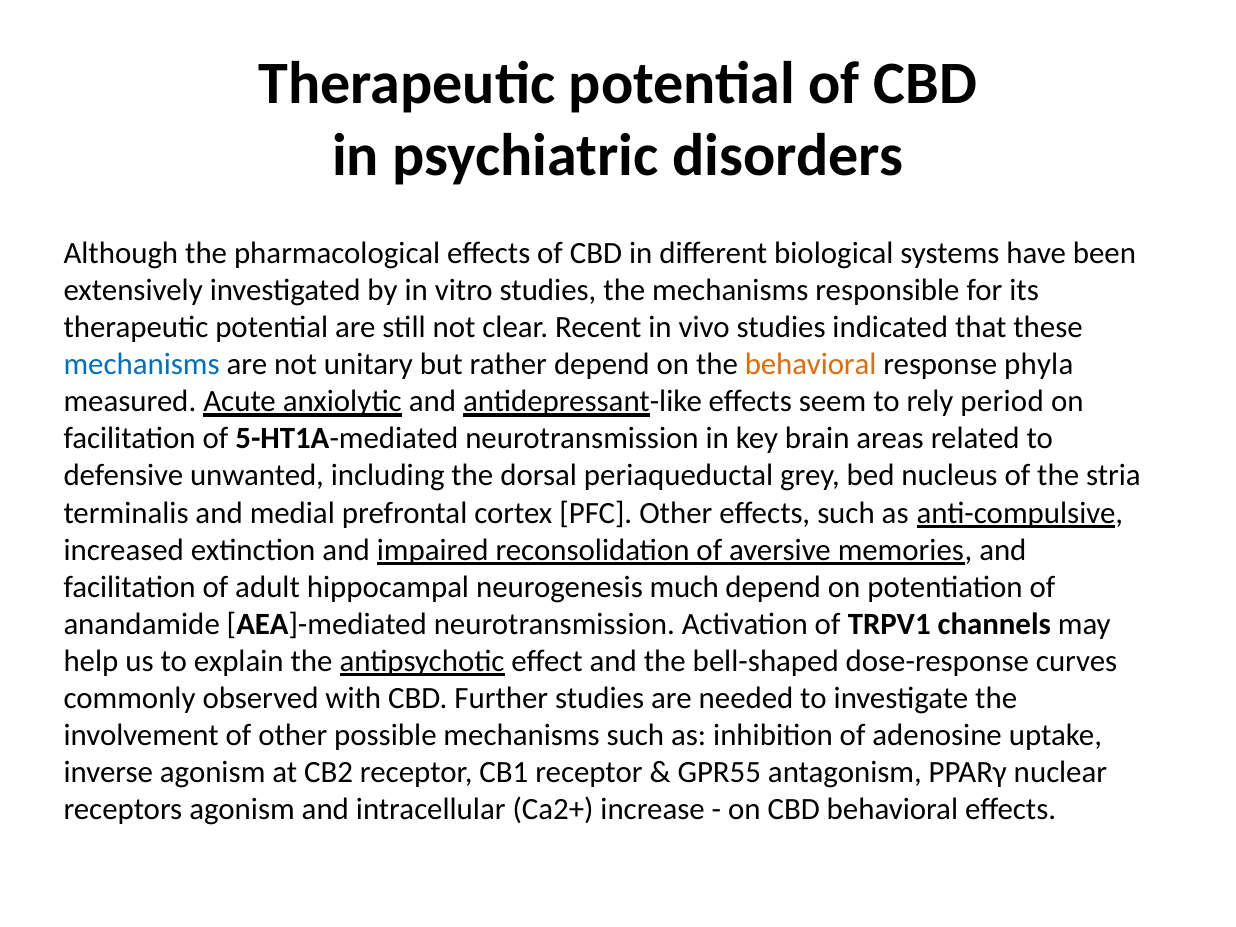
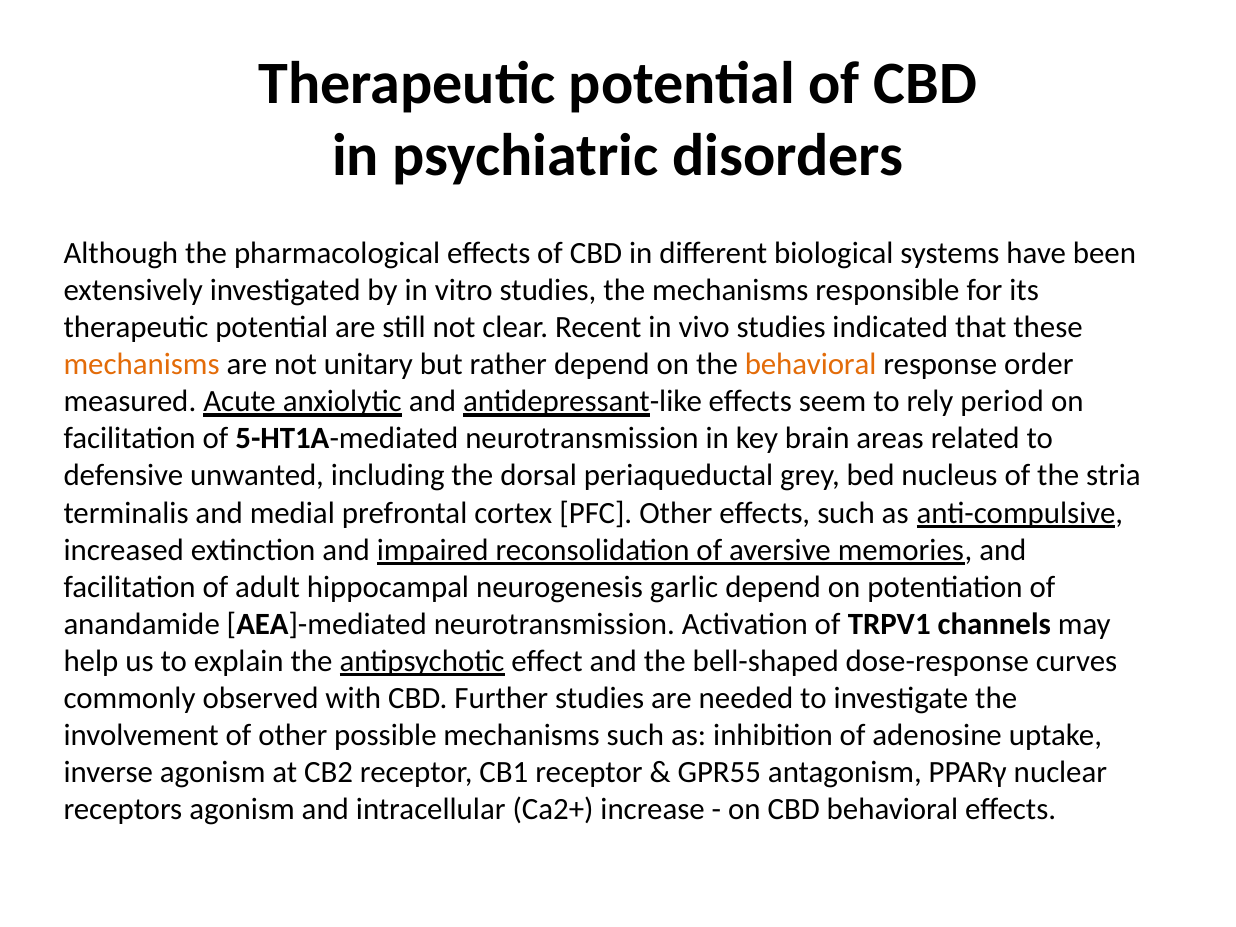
mechanisms colour: blue -> orange (142, 364)
phyla: phyla -> order (1039, 364)
much: much -> garlic (684, 587)
